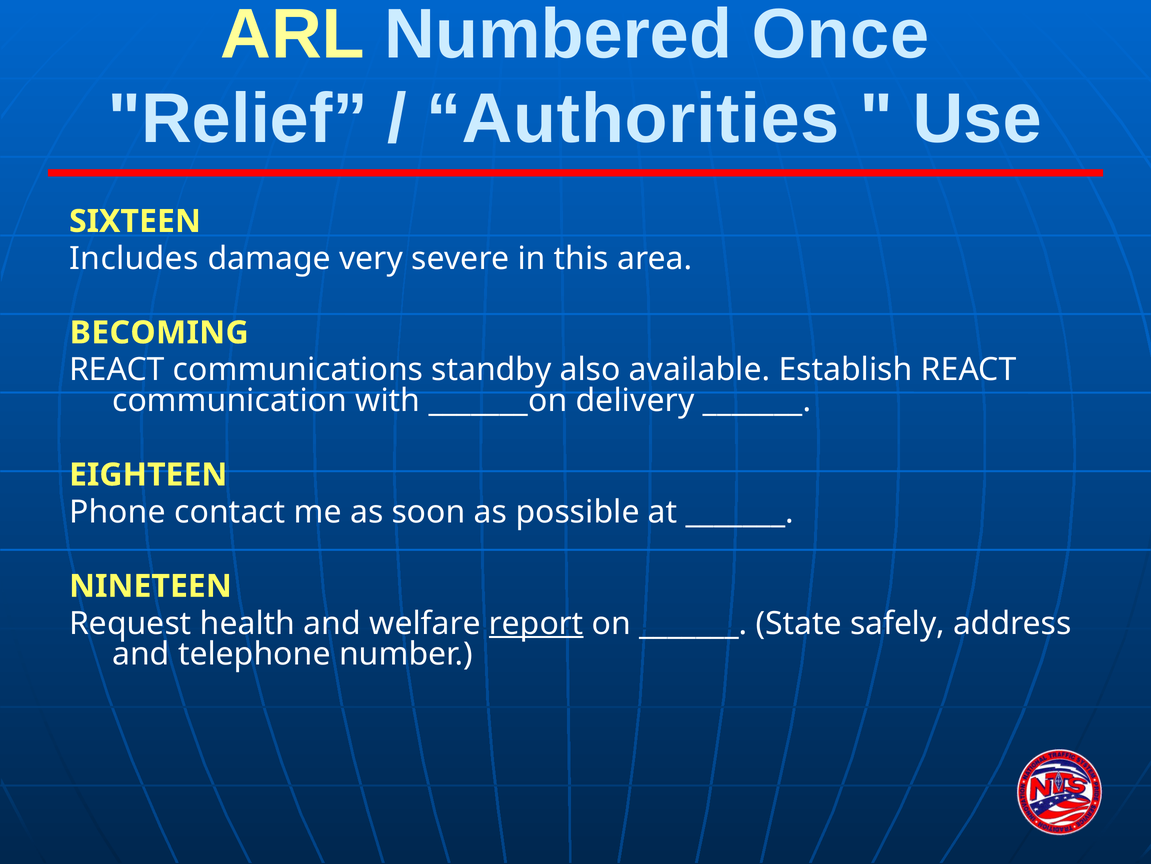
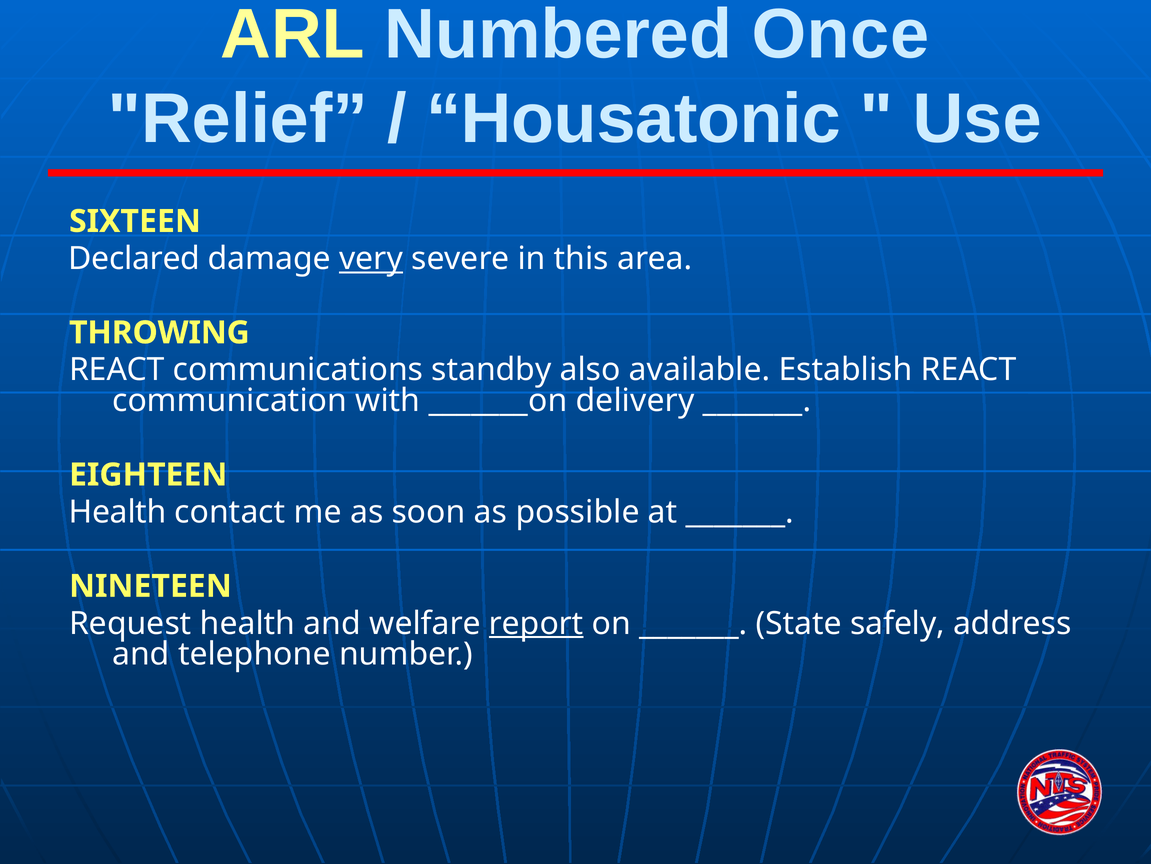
Authorities: Authorities -> Housatonic (633, 119)
Includes: Includes -> Declared (134, 258)
very underline: none -> present (371, 258)
BECOMING: BECOMING -> THROWING (159, 332)
Phone: Phone -> Health (118, 512)
